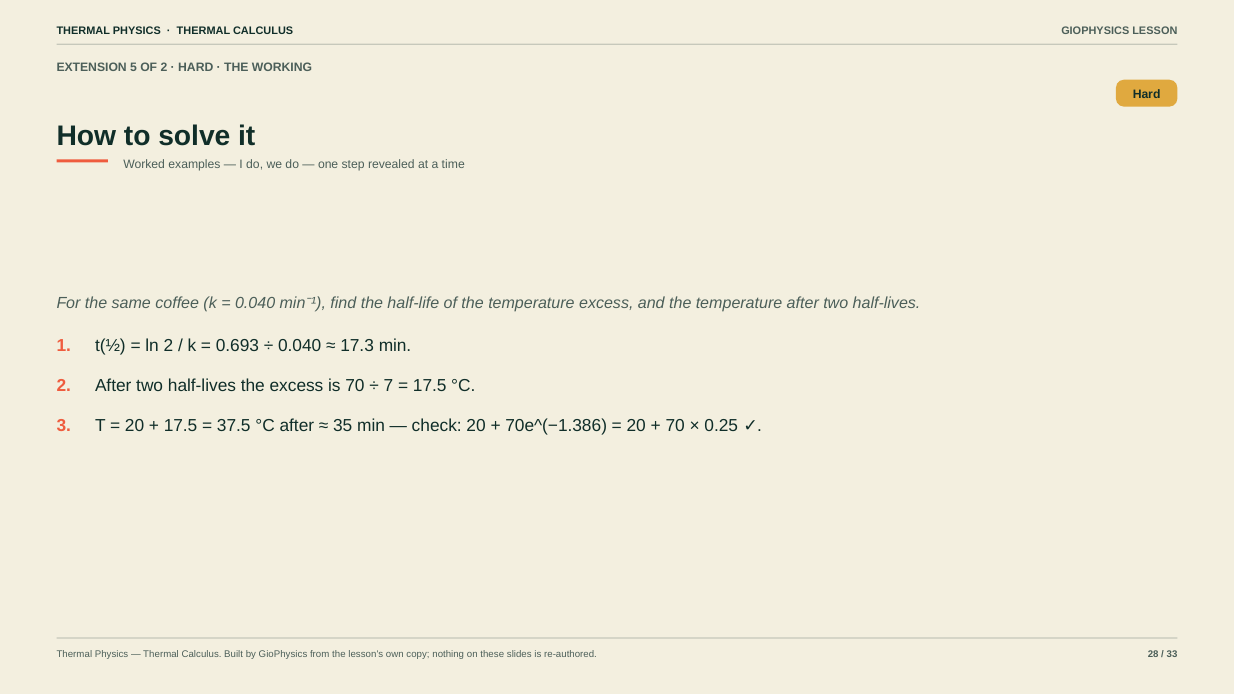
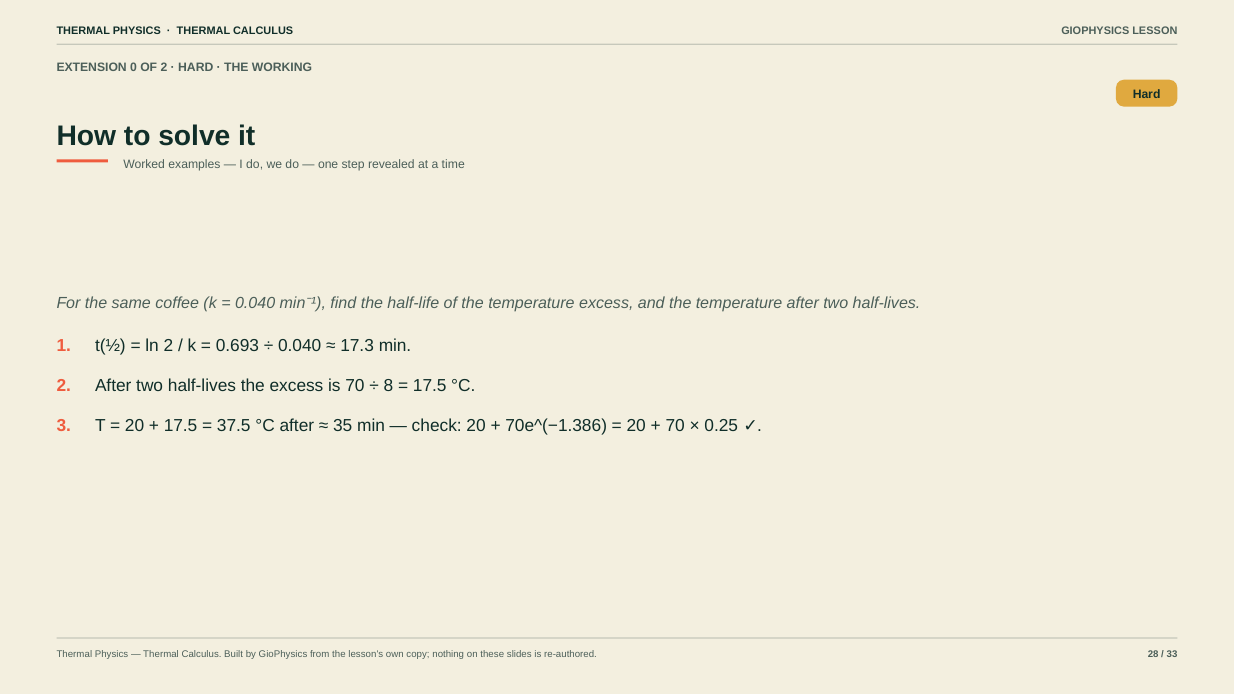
5: 5 -> 0 (134, 67)
7: 7 -> 8 (388, 386)
